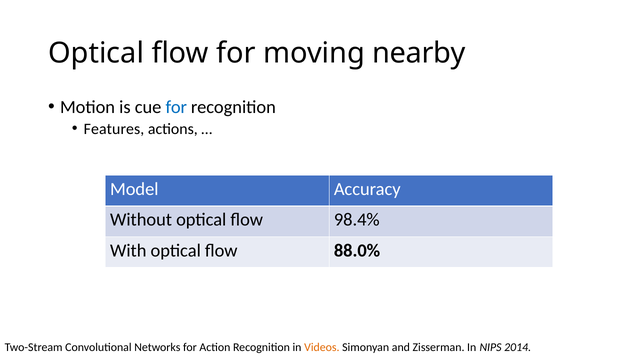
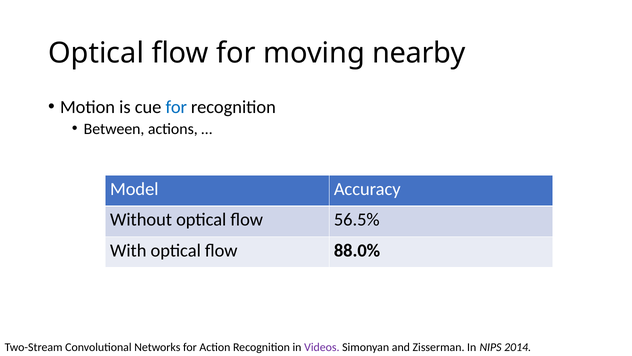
Features: Features -> Between (114, 129)
98.4%: 98.4% -> 56.5% (357, 220)
Videos colour: orange -> purple (322, 347)
